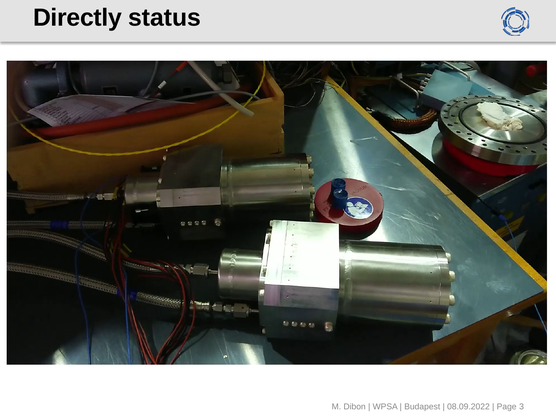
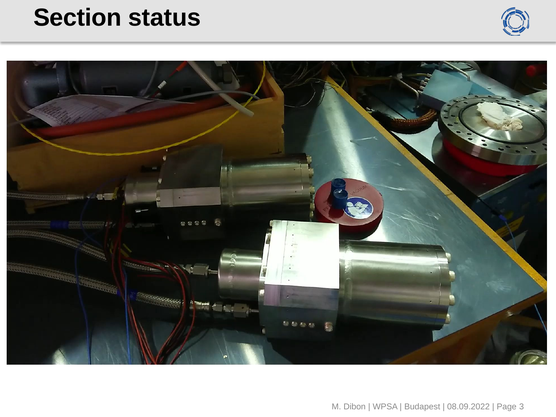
Directly: Directly -> Section (77, 18)
